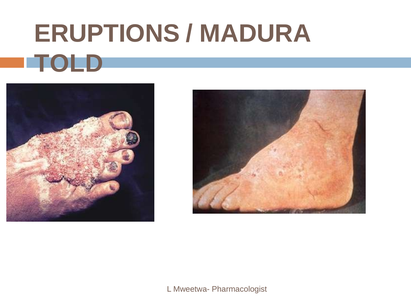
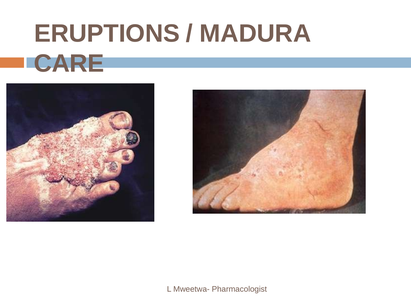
TOLD: TOLD -> CARE (69, 64)
